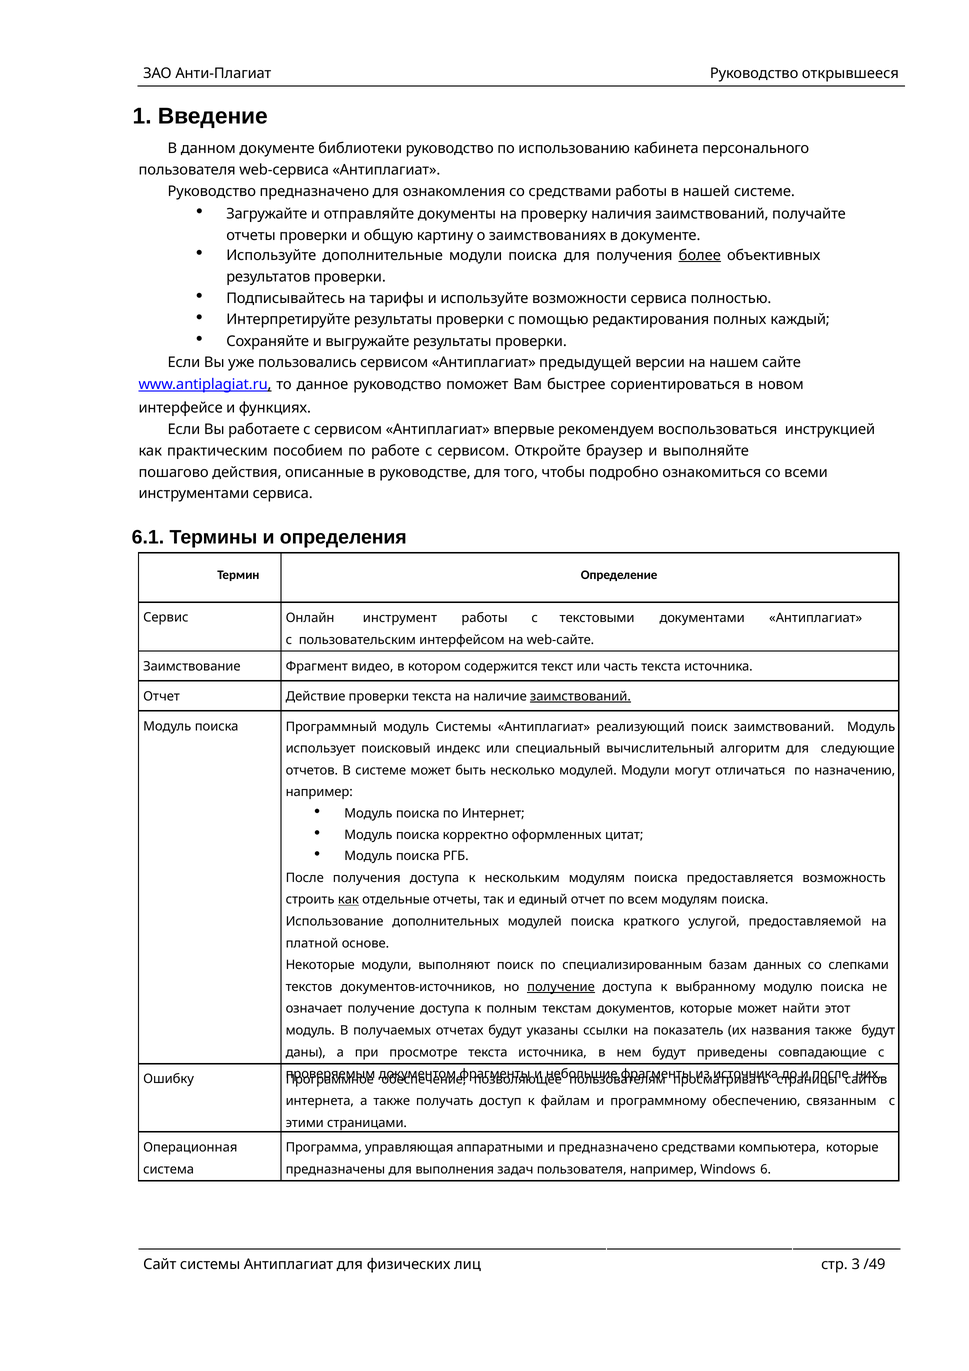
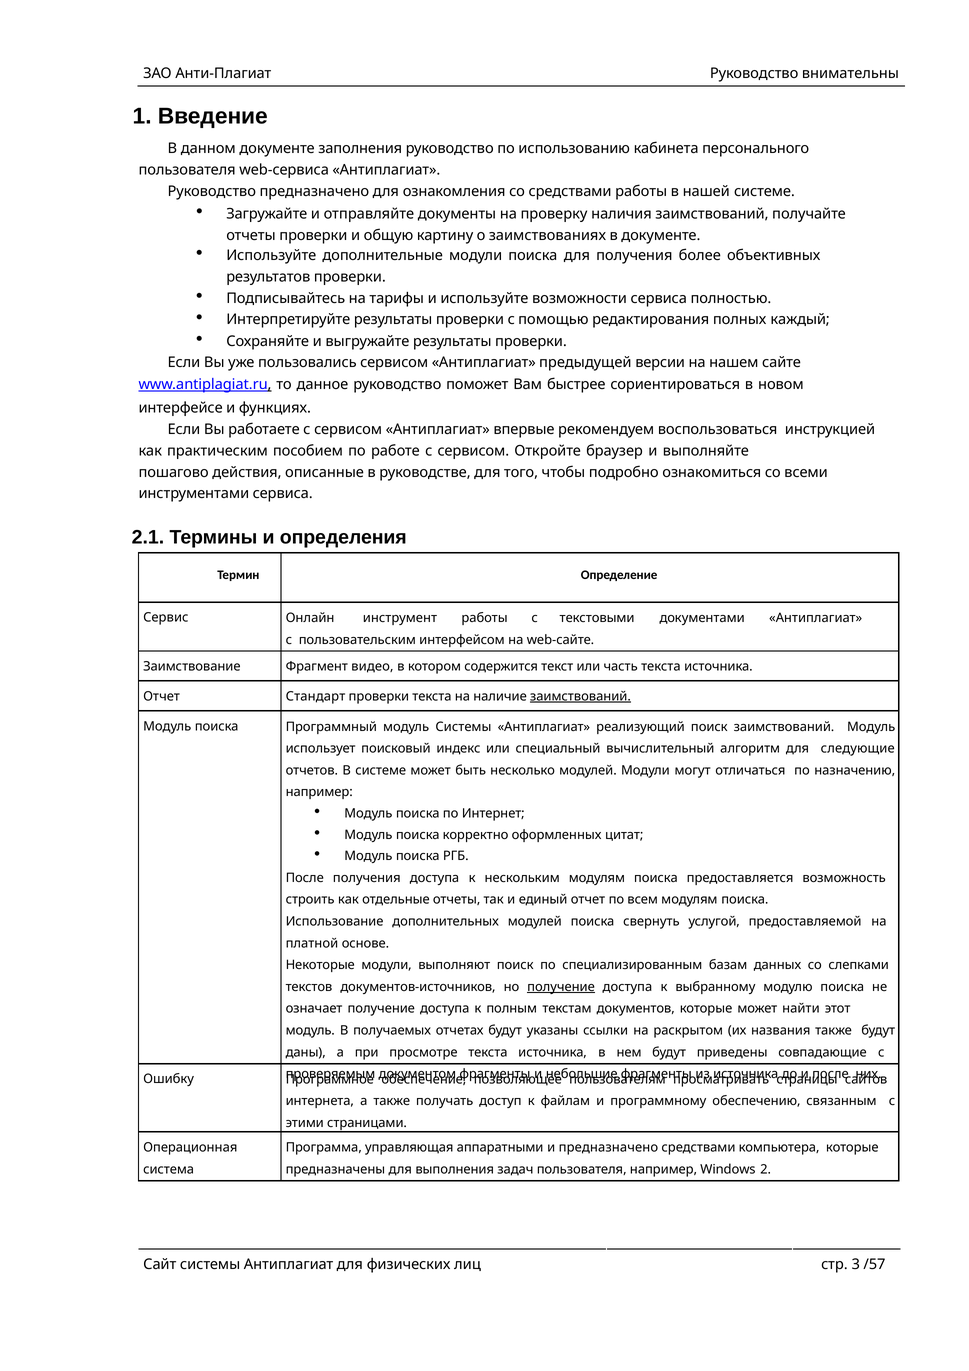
открывшееся: открывшееся -> внимательны (850, 73)
библиотеки: библиотеки -> заполнения (360, 148)
более underline: present -> none (700, 255)
6.1: 6.1 -> 2.1 (148, 537)
Действие: Действие -> Стандарт (315, 696)
как underline: present -> none (348, 900)
краткого: краткого -> свернуть (651, 922)
показатель: показатель -> раскрытом (688, 1031)
6: 6 -> 2 (766, 1169)
/49: /49 -> /57 (874, 1265)
